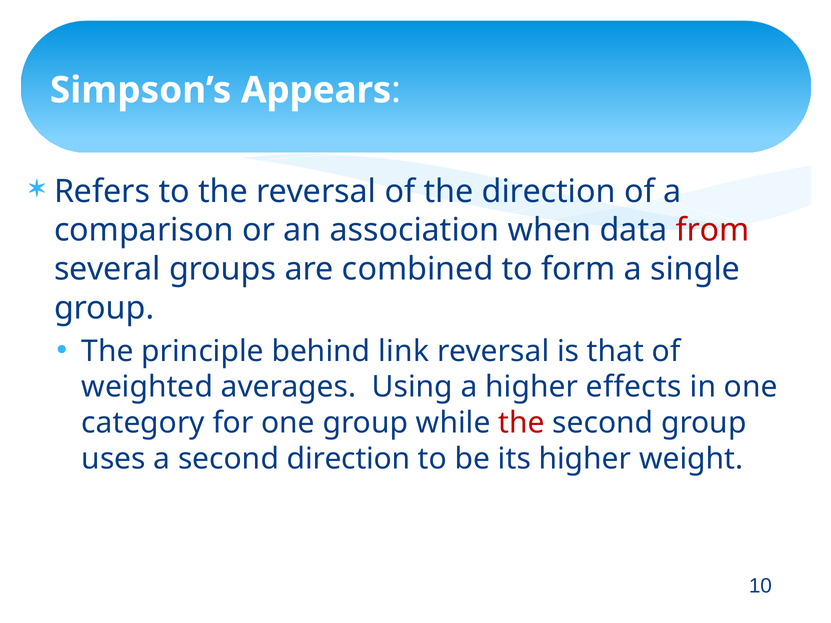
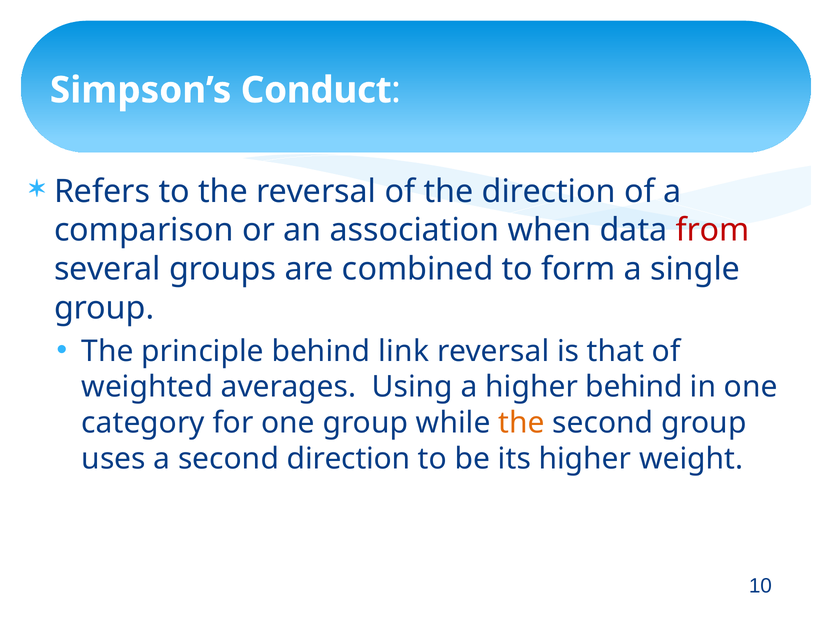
Appears: Appears -> Conduct (316, 90)
higher effects: effects -> behind (634, 387)
the colour: red -> orange (521, 423)
